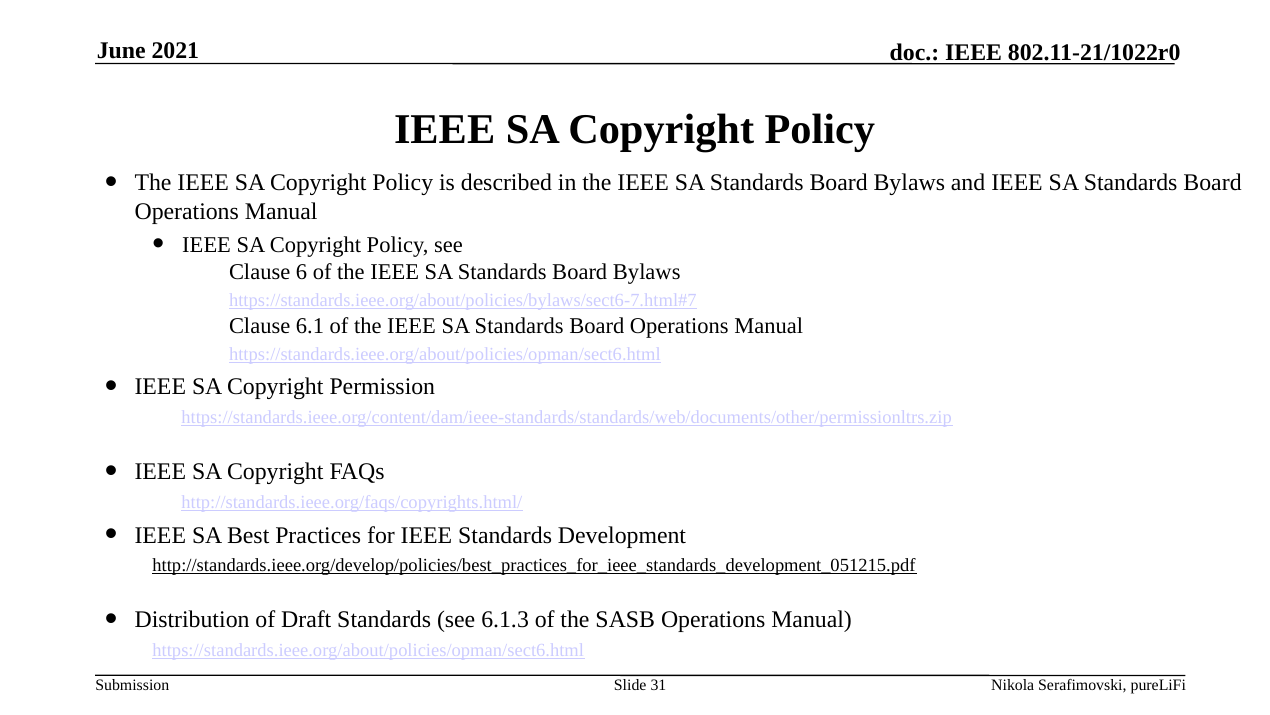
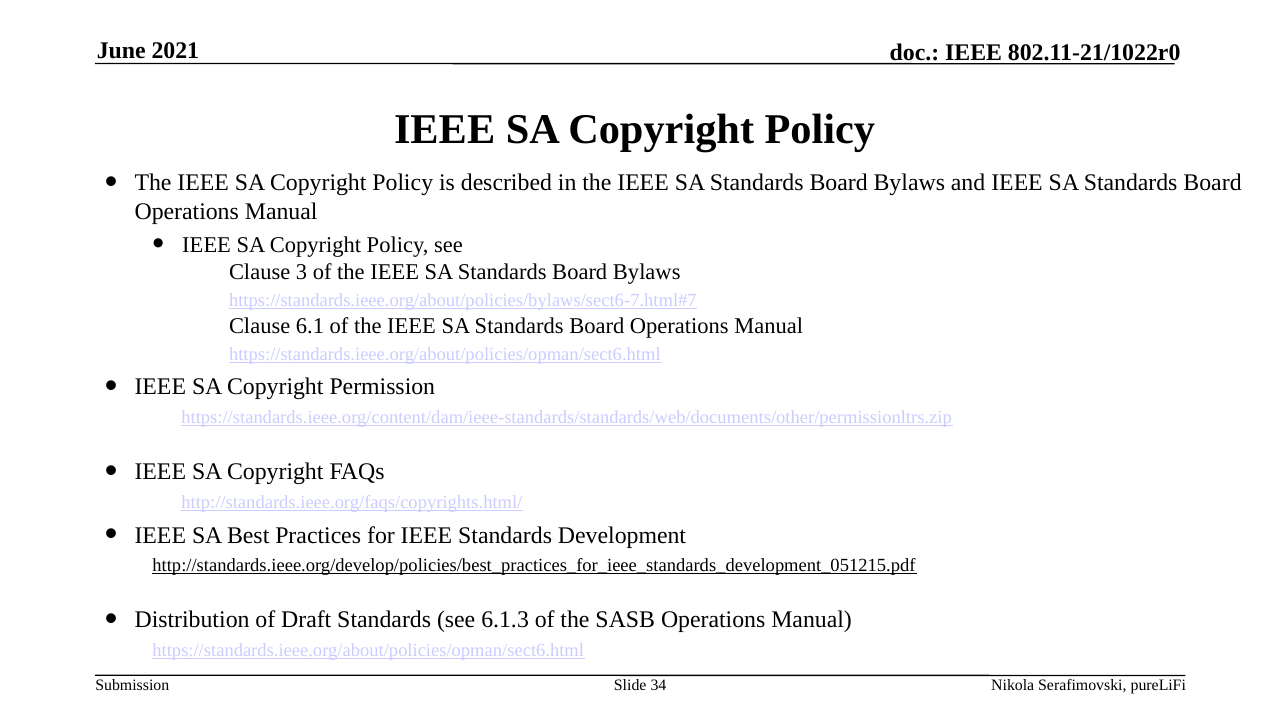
6: 6 -> 3 (301, 271)
31: 31 -> 34 (658, 685)
